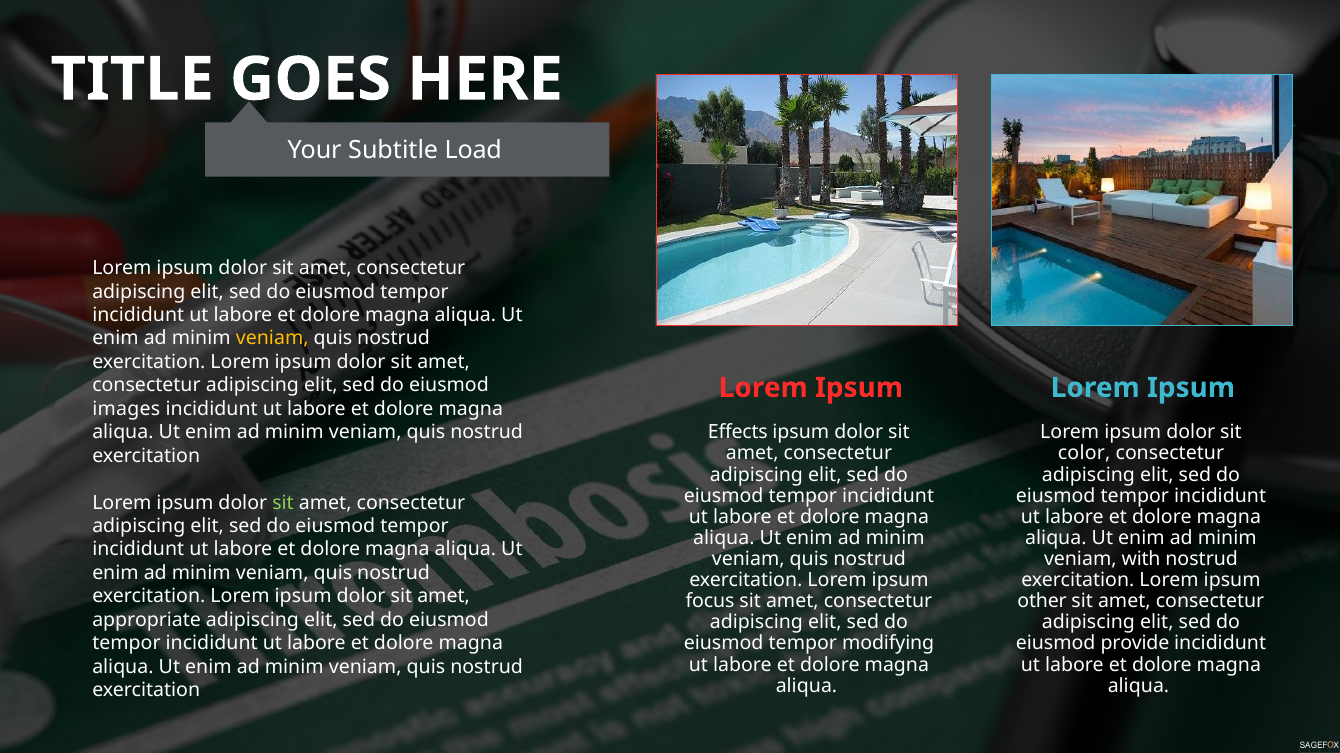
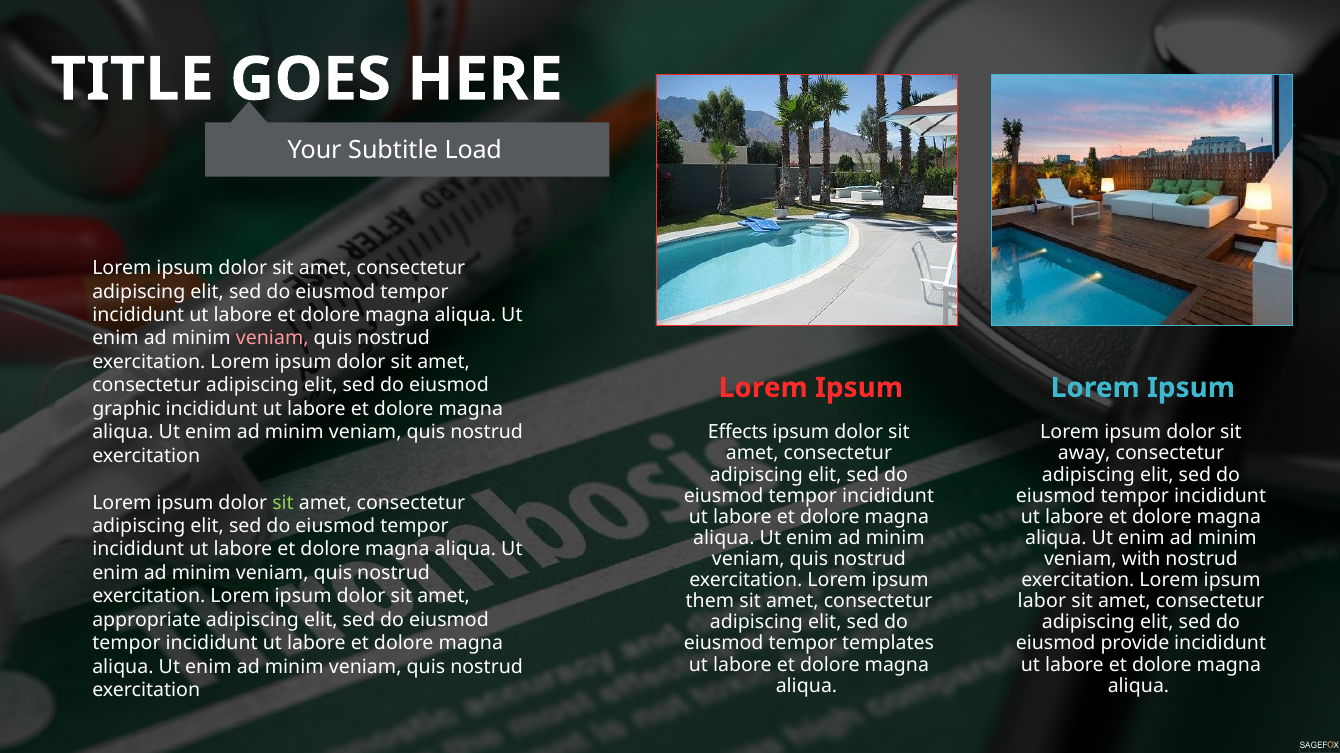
veniam colour: yellow -> pink (272, 339)
images: images -> graphic (127, 409)
color: color -> away (1084, 454)
focus: focus -> them (710, 602)
other: other -> labor (1042, 602)
modifying: modifying -> templates (888, 644)
